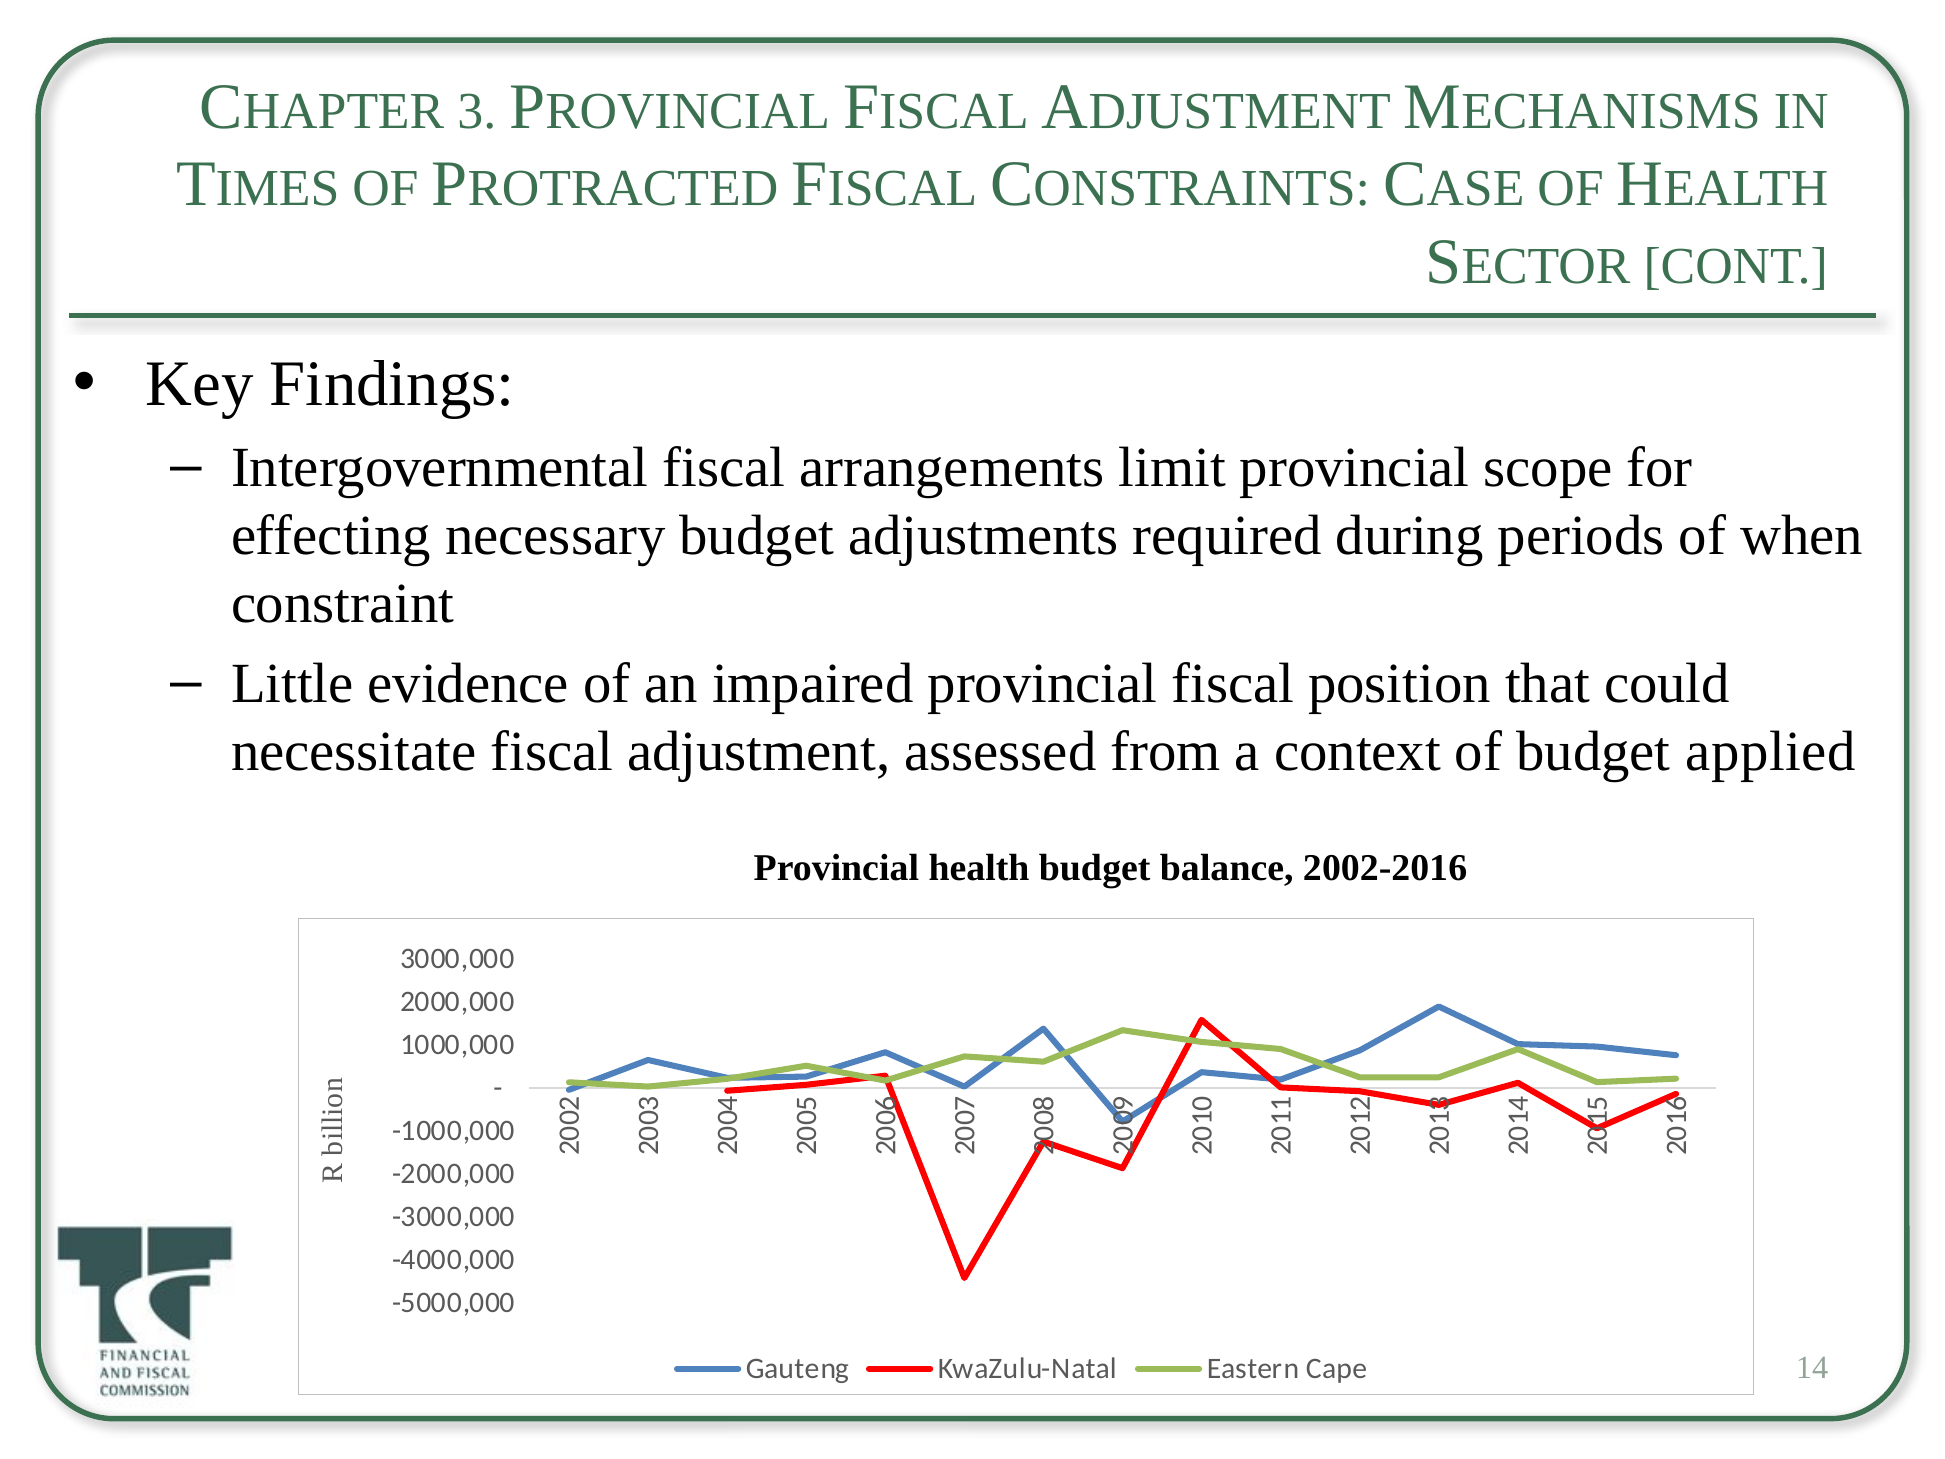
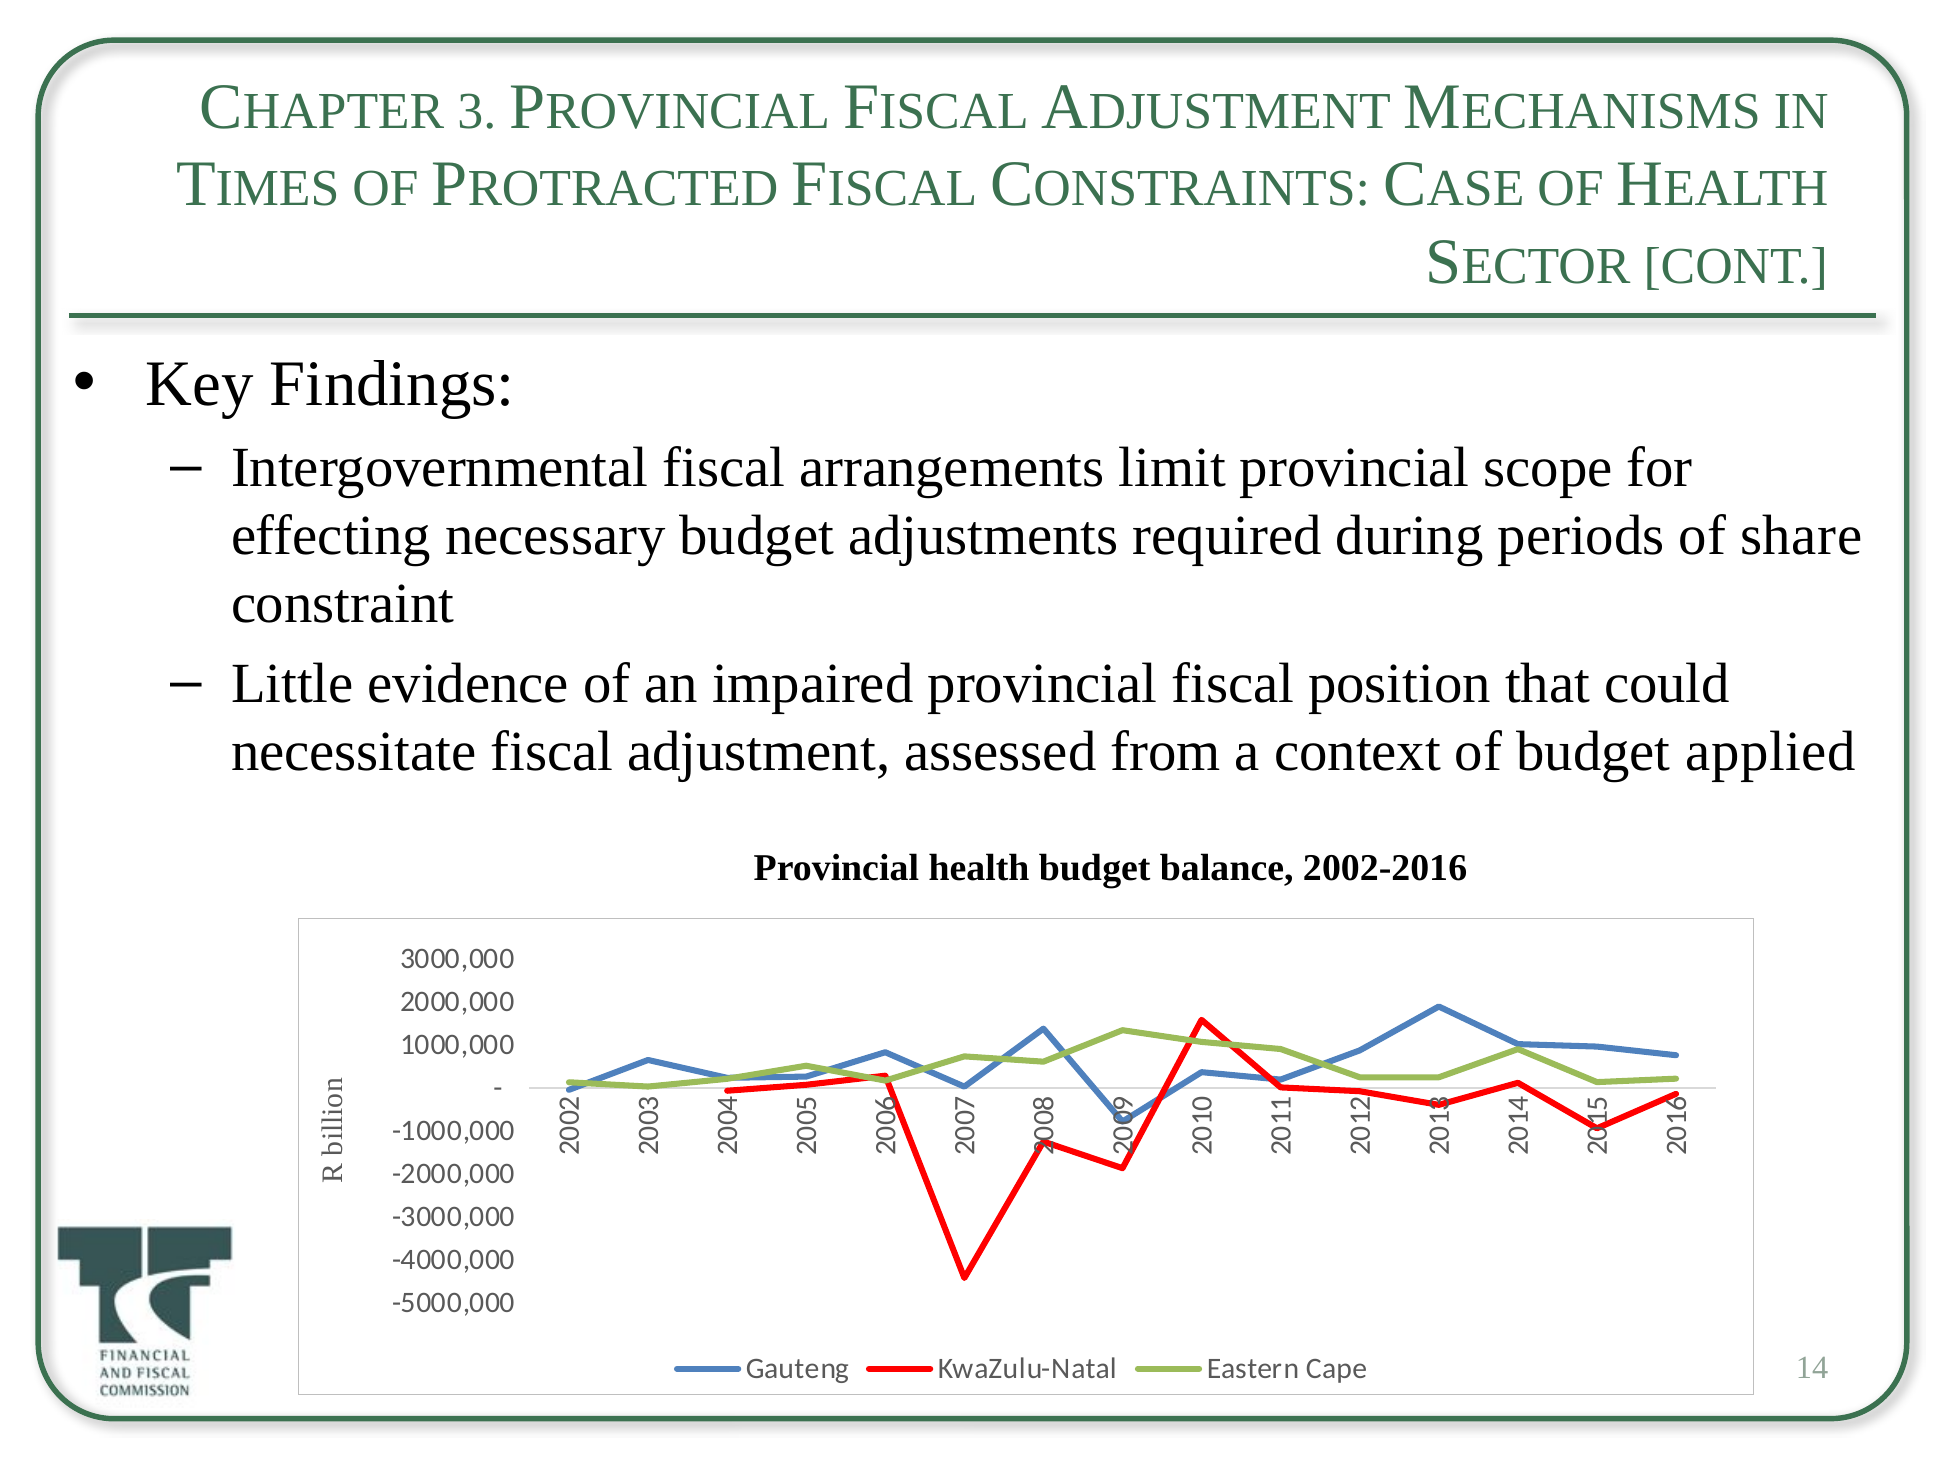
when: when -> share (1801, 536)
